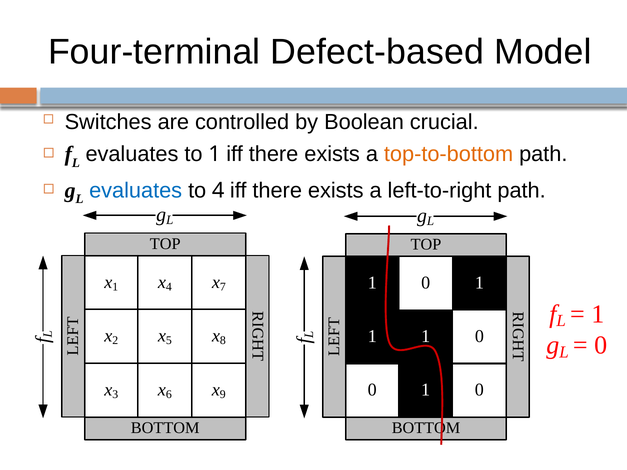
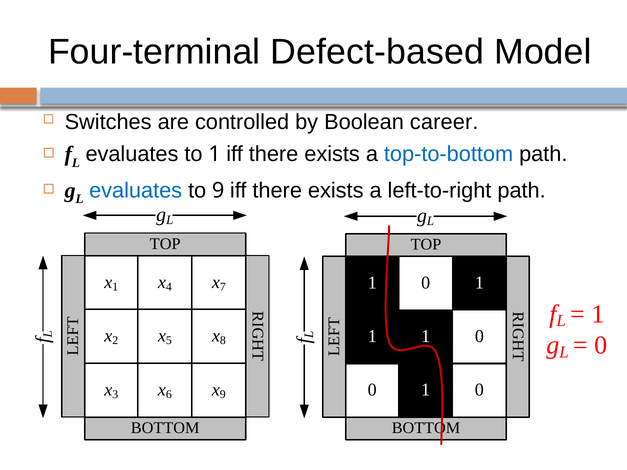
crucial: crucial -> career (444, 122)
top-to-bottom colour: orange -> blue (449, 154)
to 4: 4 -> 9 (218, 190)
